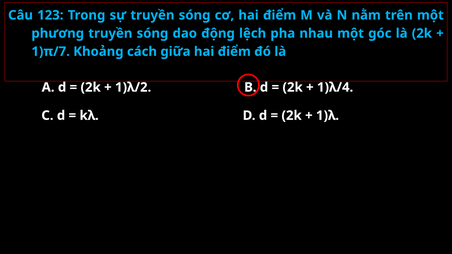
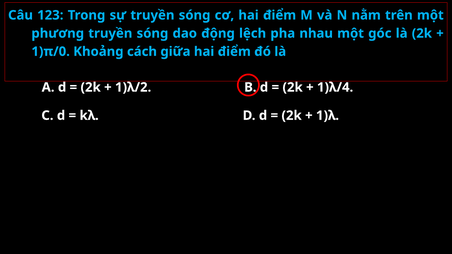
1)π/7: 1)π/7 -> 1)π/0 (51, 52)
